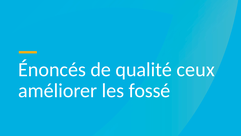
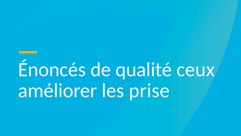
fossé: fossé -> prise (149, 90)
